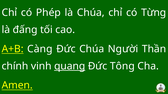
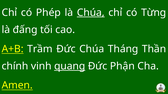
Chúa underline: none -> present (91, 13)
Càng: Càng -> Trầm (40, 49)
Người: Người -> Tháng (123, 49)
Tông: Tông -> Phận (122, 66)
